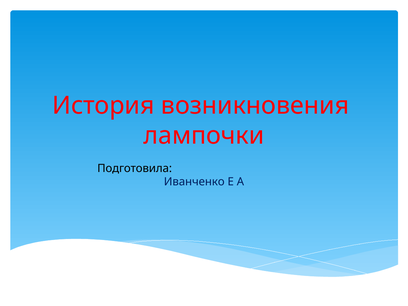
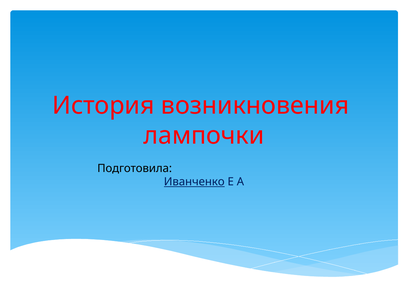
Иванченко underline: none -> present (194, 182)
